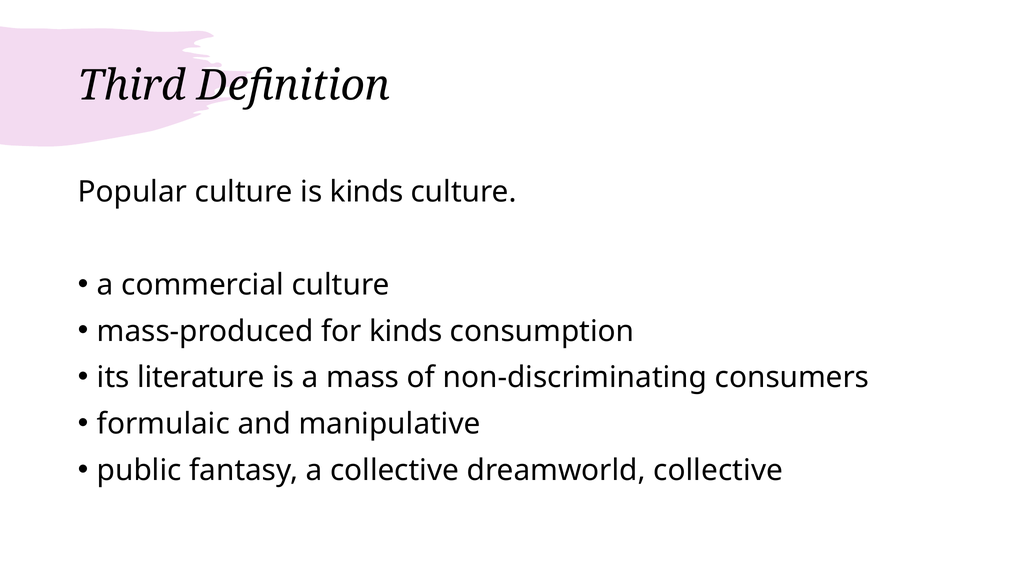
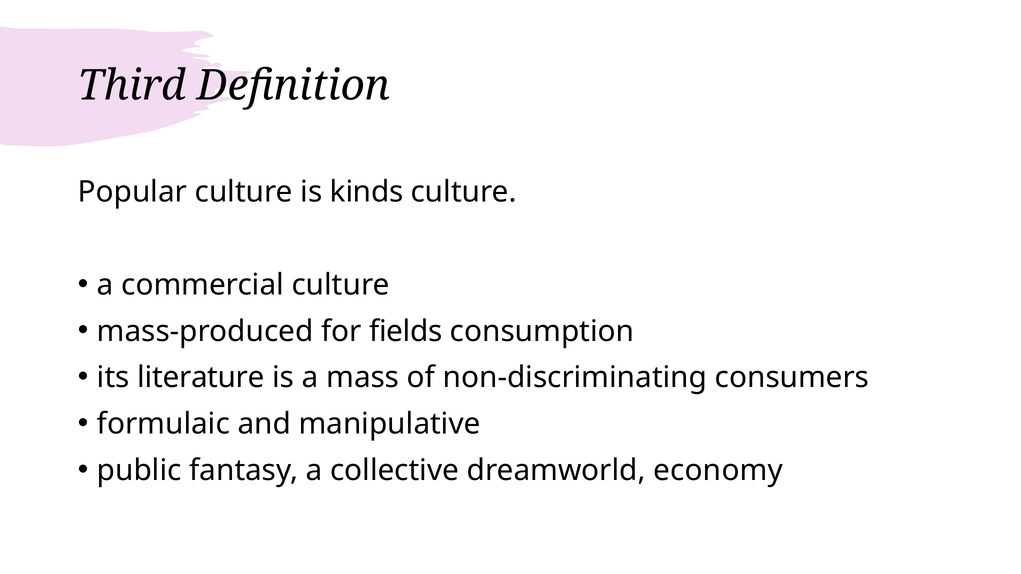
for kinds: kinds -> fields (406, 331)
dreamworld collective: collective -> economy (718, 471)
